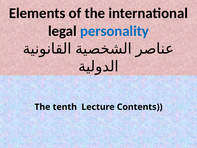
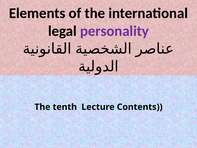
personality colour: blue -> purple (114, 31)
